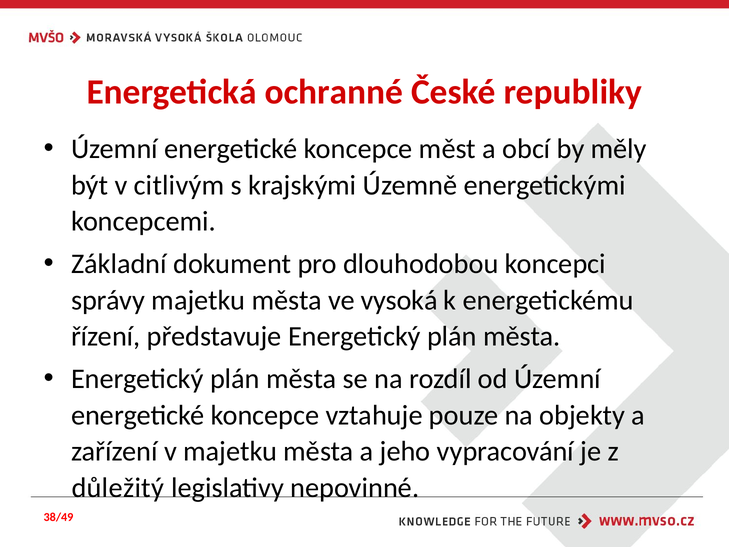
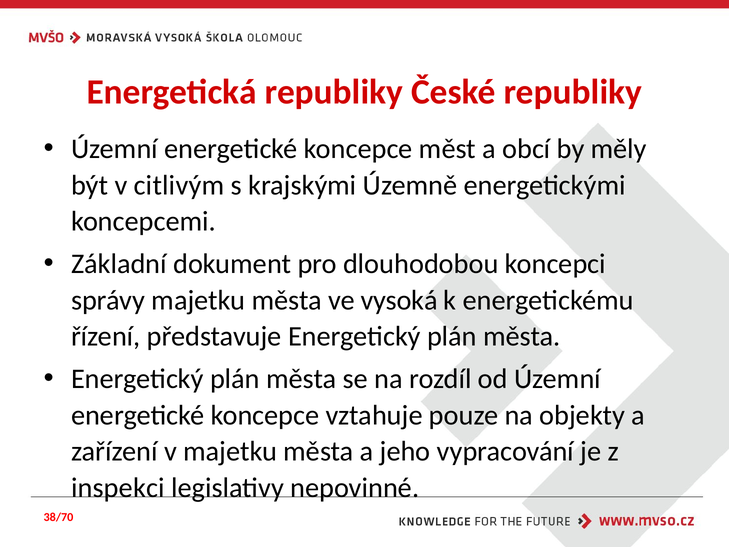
Energetická ochranné: ochranné -> republiky (334, 92)
důležitý: důležitý -> inspekci (118, 488)
38/49: 38/49 -> 38/70 (58, 517)
